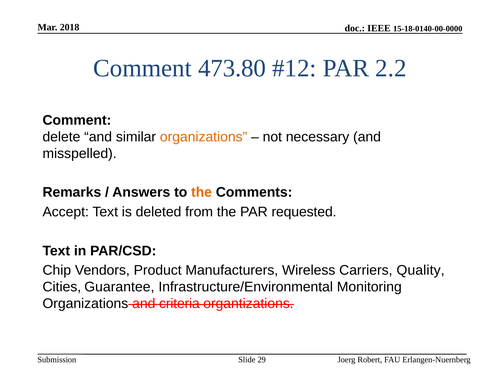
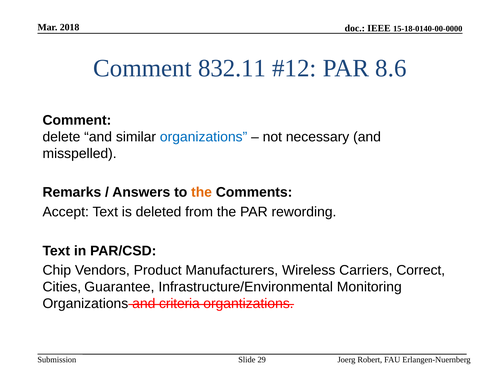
473.80: 473.80 -> 832.11 (232, 68)
2.2: 2.2 -> 8.6 (391, 68)
organizations colour: orange -> blue (204, 137)
requested: requested -> rewording (304, 212)
Quality: Quality -> Correct (421, 270)
